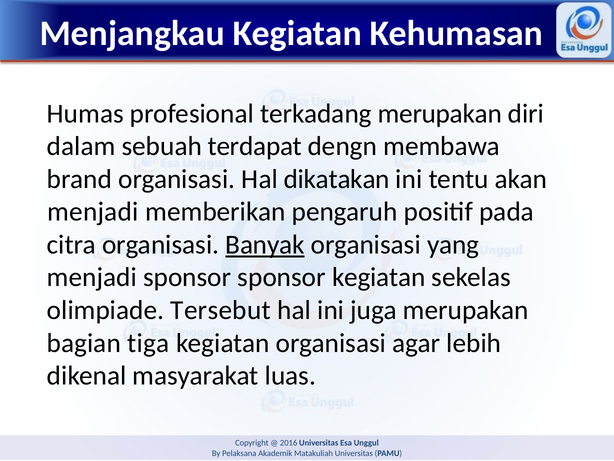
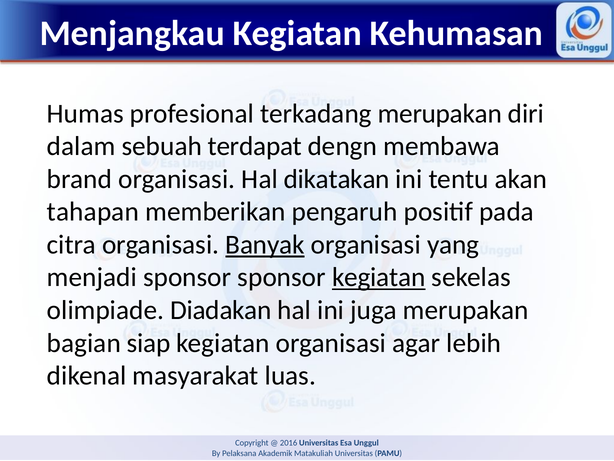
menjadi: menjadi -> tahapan (93, 212)
kegiatan underline: none -> present (379, 277)
Tersebut: Tersebut -> Diadakan (221, 310)
tiga: tiga -> siap (149, 343)
